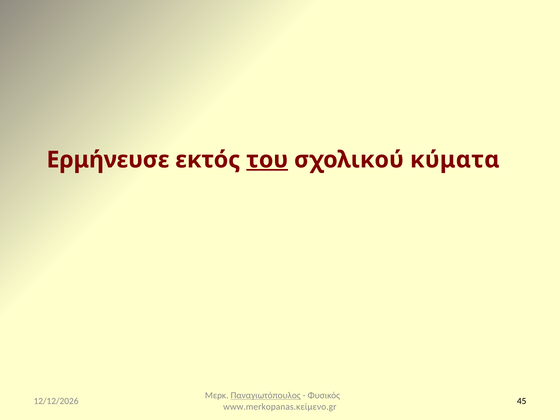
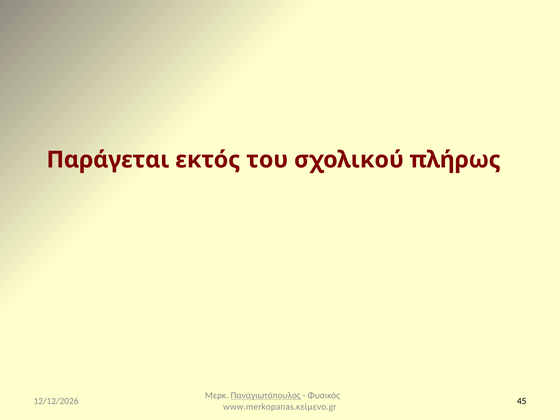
Ερμήνευσε: Ερμήνευσε -> Παράγεται (108, 160)
του underline: present -> none (267, 160)
κύματα: κύματα -> πλήρως (455, 160)
